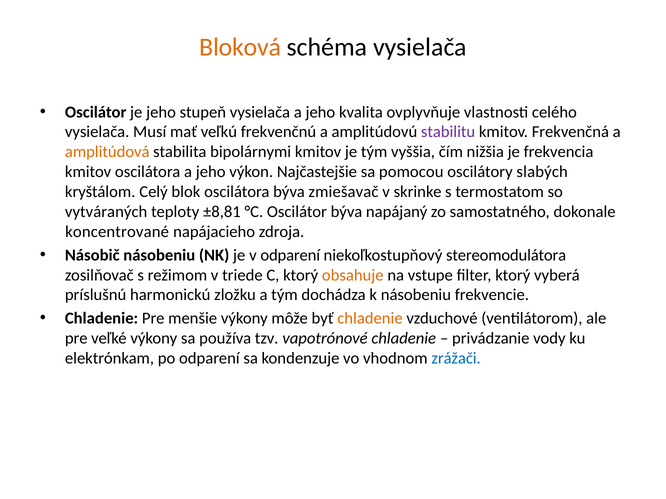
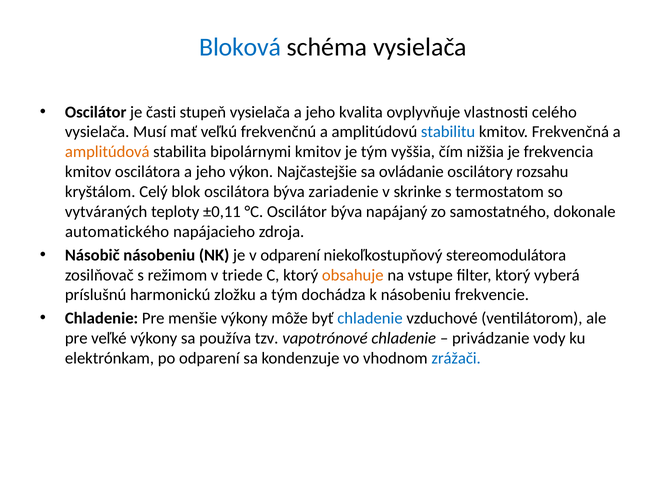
Bloková colour: orange -> blue (240, 47)
je jeho: jeho -> časti (161, 112)
stabilitu colour: purple -> blue (448, 132)
pomocou: pomocou -> ovládanie (411, 172)
slabých: slabých -> rozsahu (542, 172)
zmiešavač: zmiešavač -> zariadenie (343, 192)
±8,81: ±8,81 -> ±0,11 (222, 212)
koncentrované: koncentrované -> automatického (117, 232)
chladenie colour: orange -> blue (370, 319)
